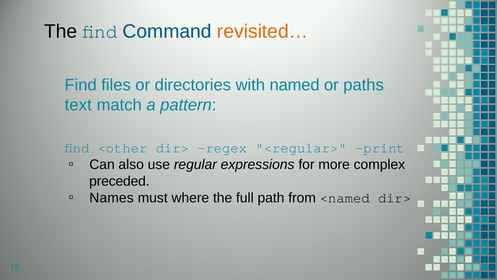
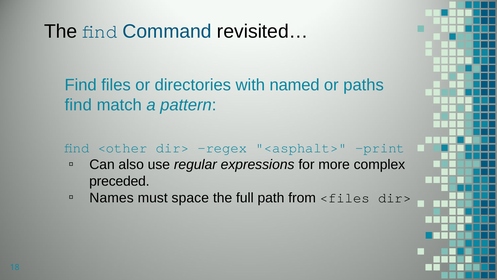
revisited… colour: orange -> black (263, 31)
text: text -> find (78, 105)
<regular>: <regular> -> <asphalt> (301, 148)
where: where -> space (190, 198)
<named: <named -> <files (345, 198)
